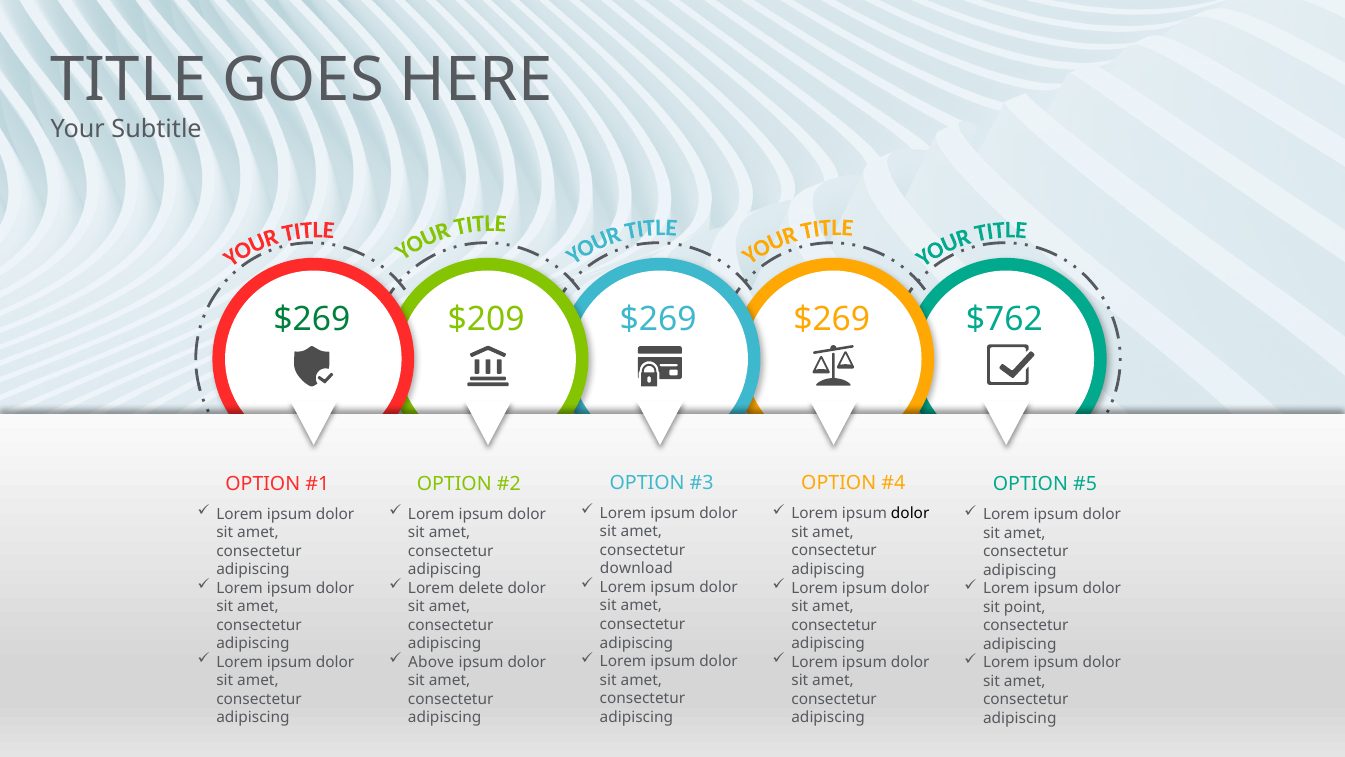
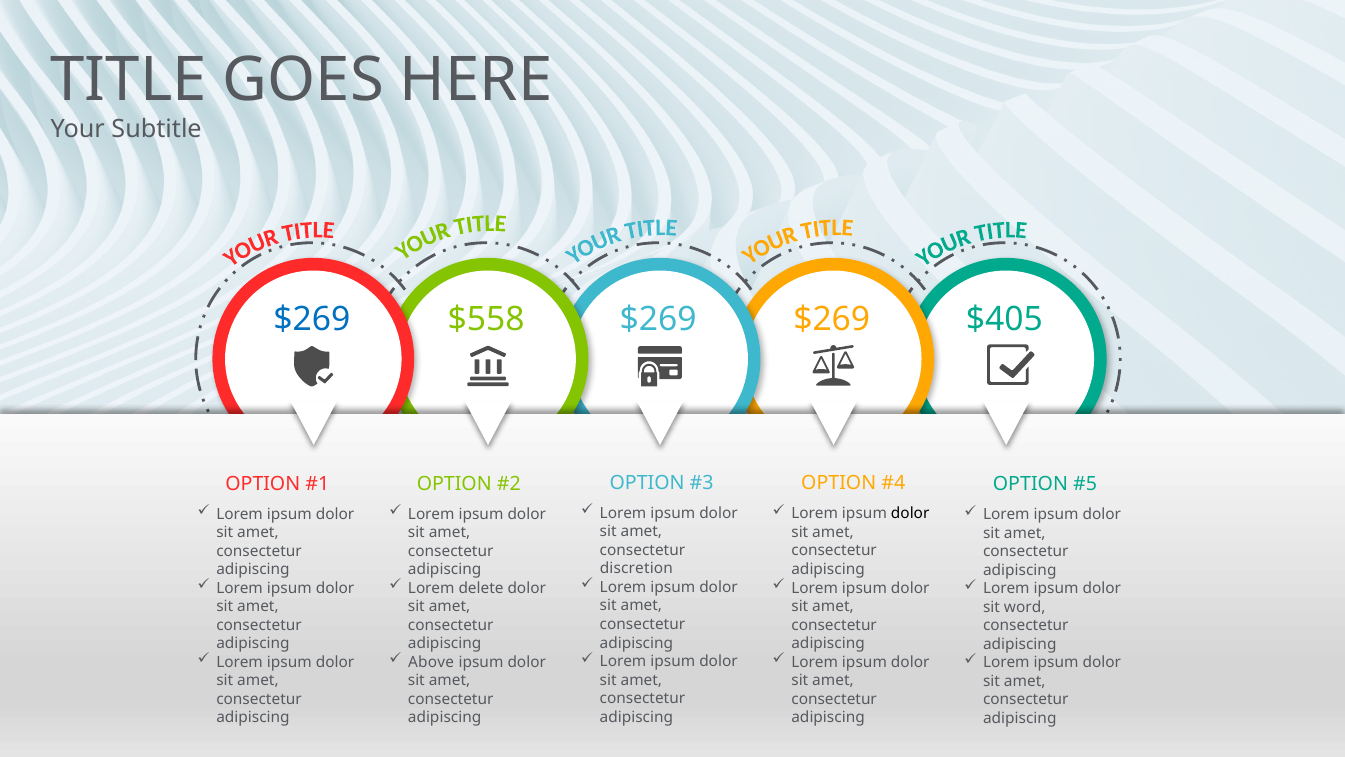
$269 colour: green -> blue (312, 320)
$209: $209 -> $558 (486, 320)
$762: $762 -> $405 (1004, 320)
download: download -> discretion (636, 569)
point: point -> word (1025, 607)
